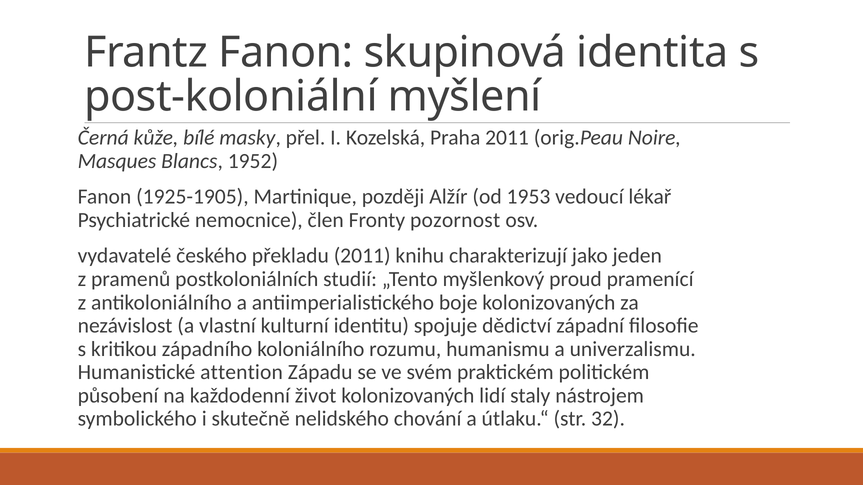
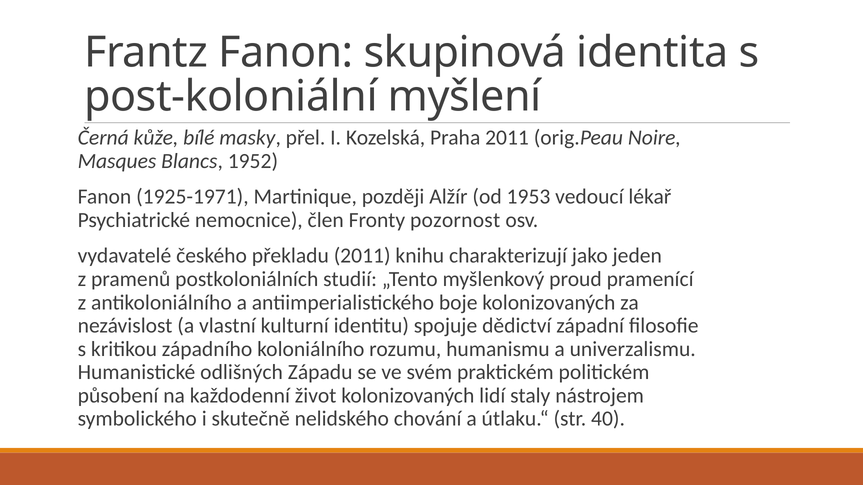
1925-1905: 1925-1905 -> 1925-1971 (192, 197)
attention: attention -> odlišných (242, 373)
32: 32 -> 40 (608, 419)
